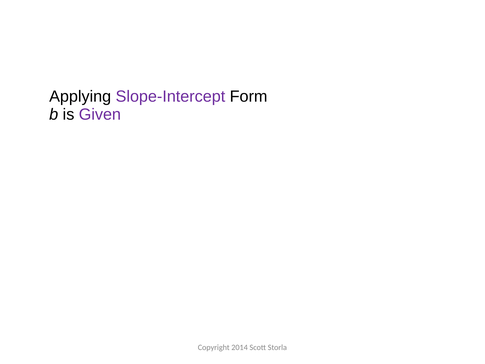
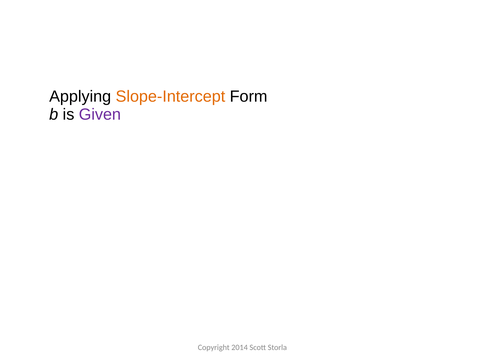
Slope-Intercept colour: purple -> orange (170, 97)
